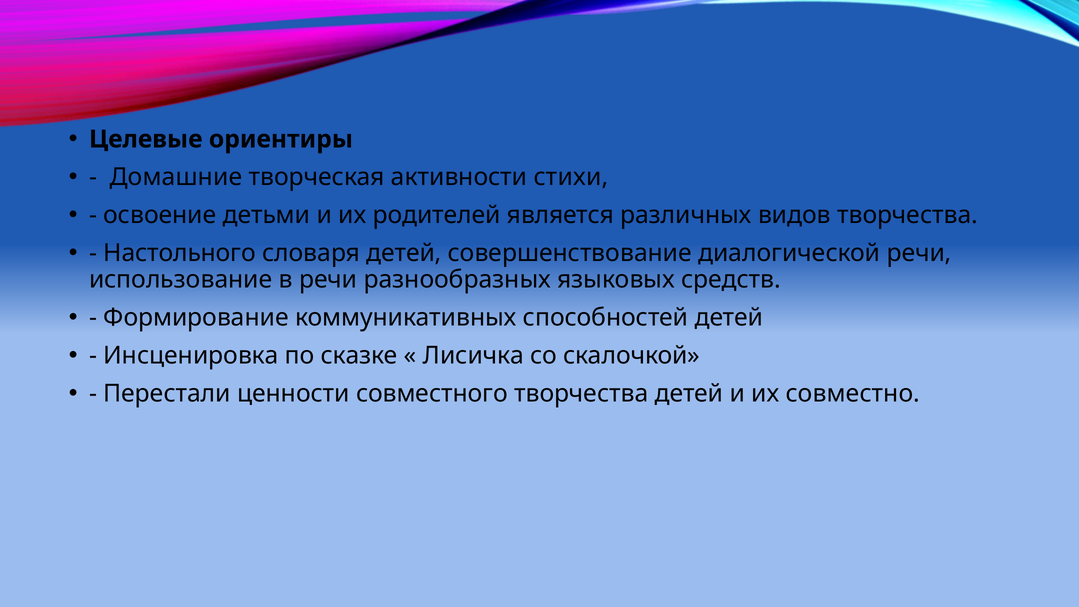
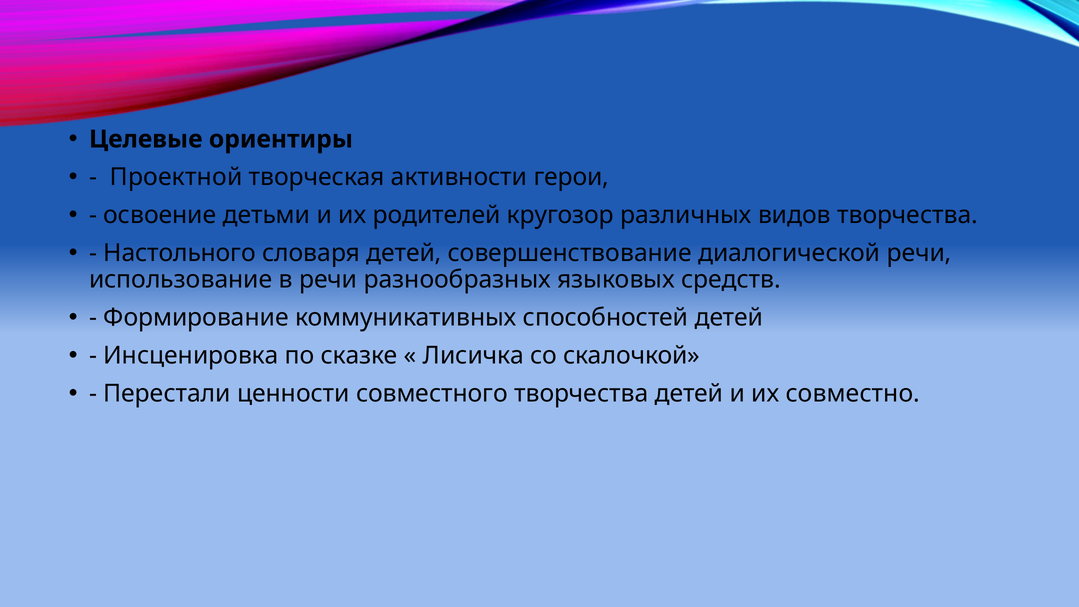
Домашние: Домашние -> Проектной (176, 177)
стихи: стихи -> герои (571, 177)
является: является -> кругозор (560, 215)
